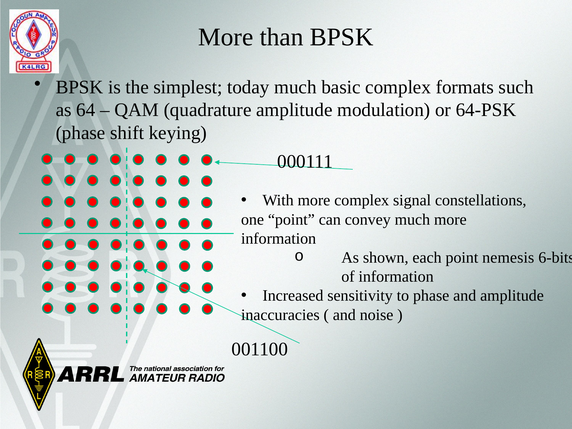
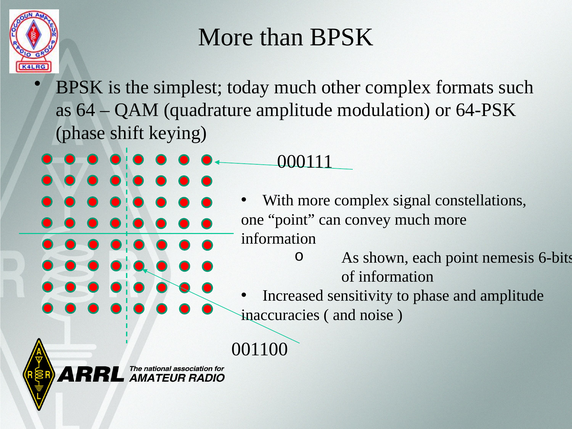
basic: basic -> other (341, 87)
